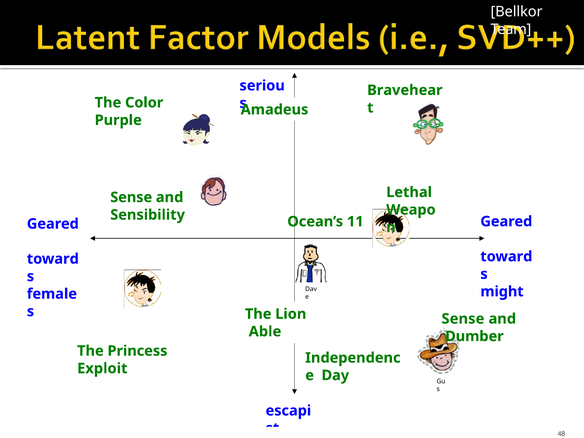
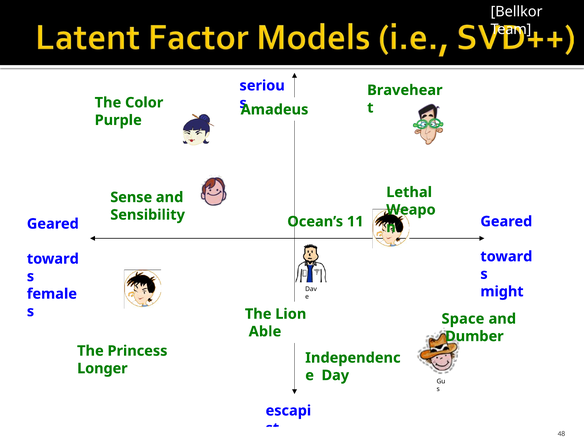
Sense: Sense -> Space (463, 319)
Exploit: Exploit -> Longer (102, 368)
